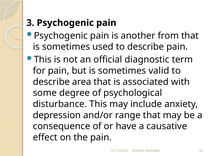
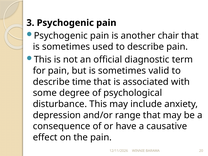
from: from -> chair (168, 36)
area: area -> time (82, 82)
